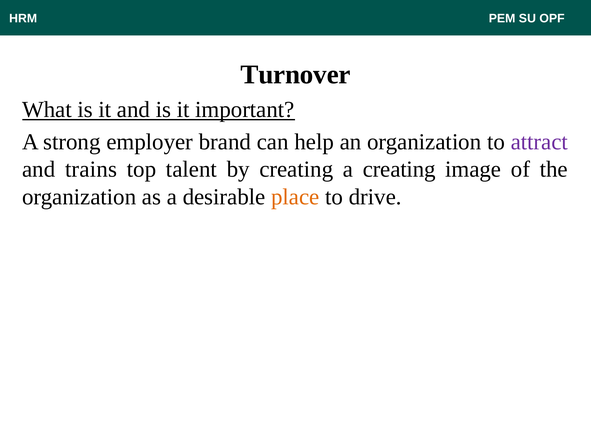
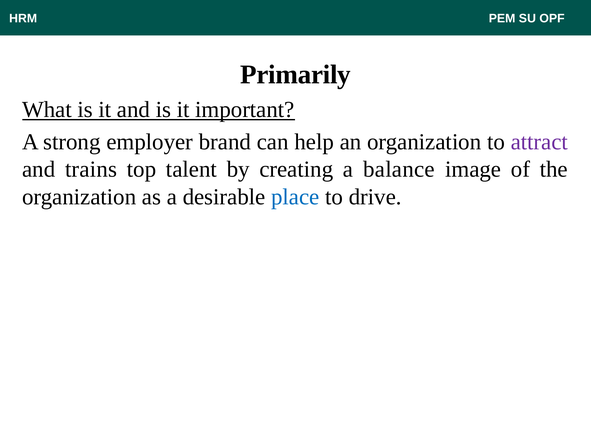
Turnover: Turnover -> Primarily (296, 75)
a creating: creating -> balance (399, 169)
place colour: orange -> blue (295, 197)
